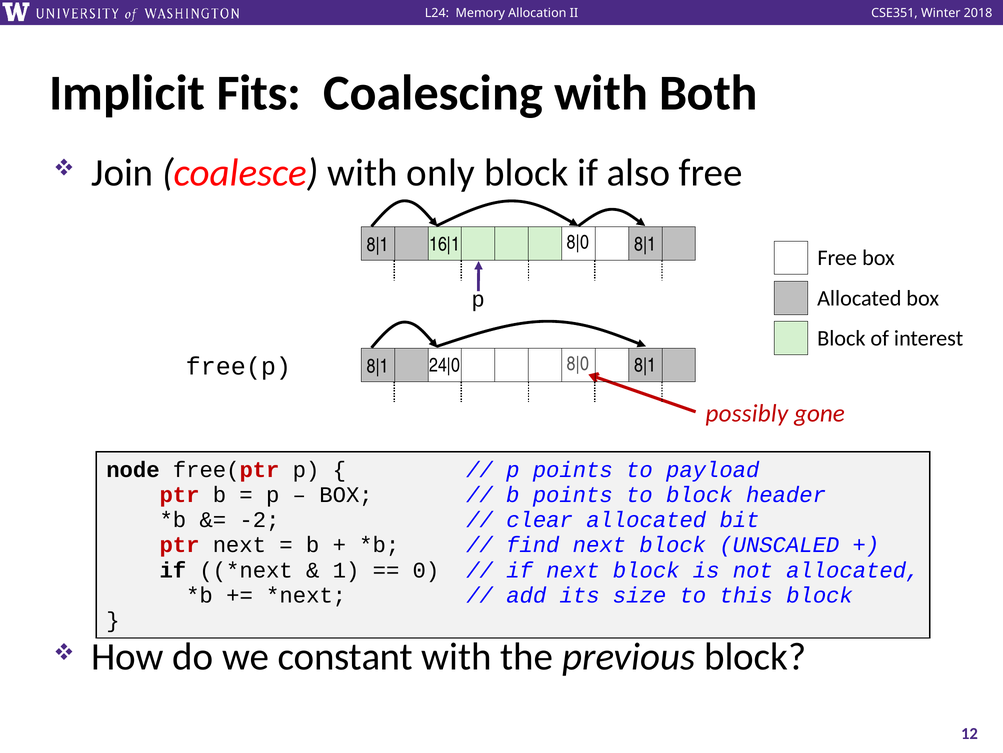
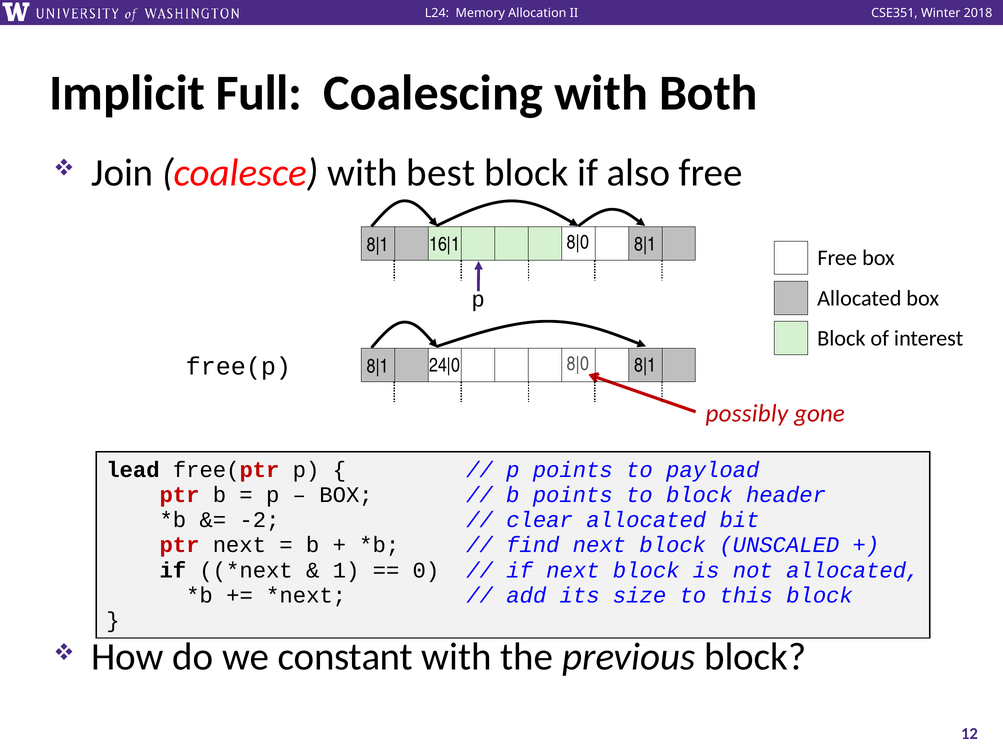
Fits: Fits -> Full (259, 93)
only: only -> best (441, 173)
node: node -> lead (133, 469)
